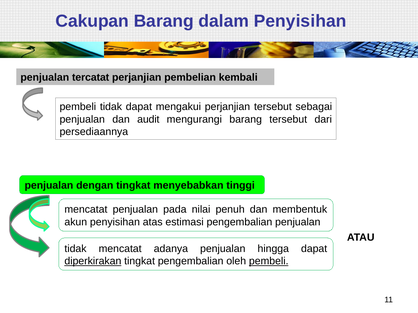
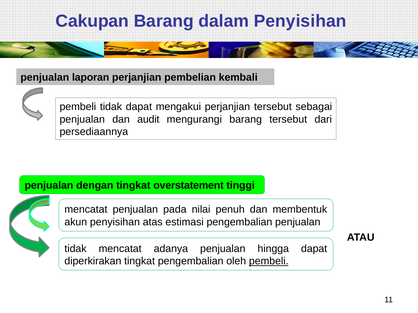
tercatat: tercatat -> laporan (91, 78)
menyebabkan: menyebabkan -> overstatement (188, 186)
diperkirakan underline: present -> none (93, 262)
